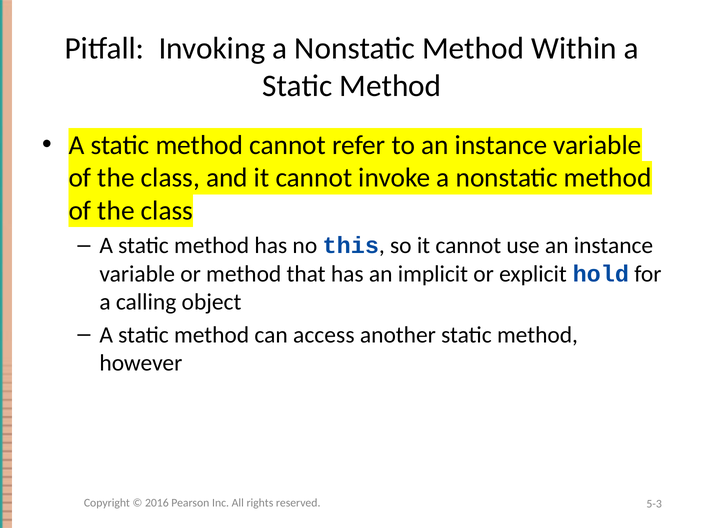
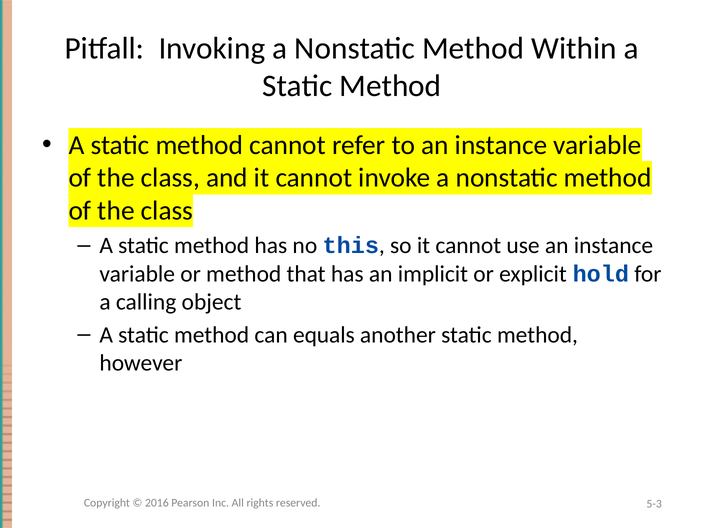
access: access -> equals (324, 335)
